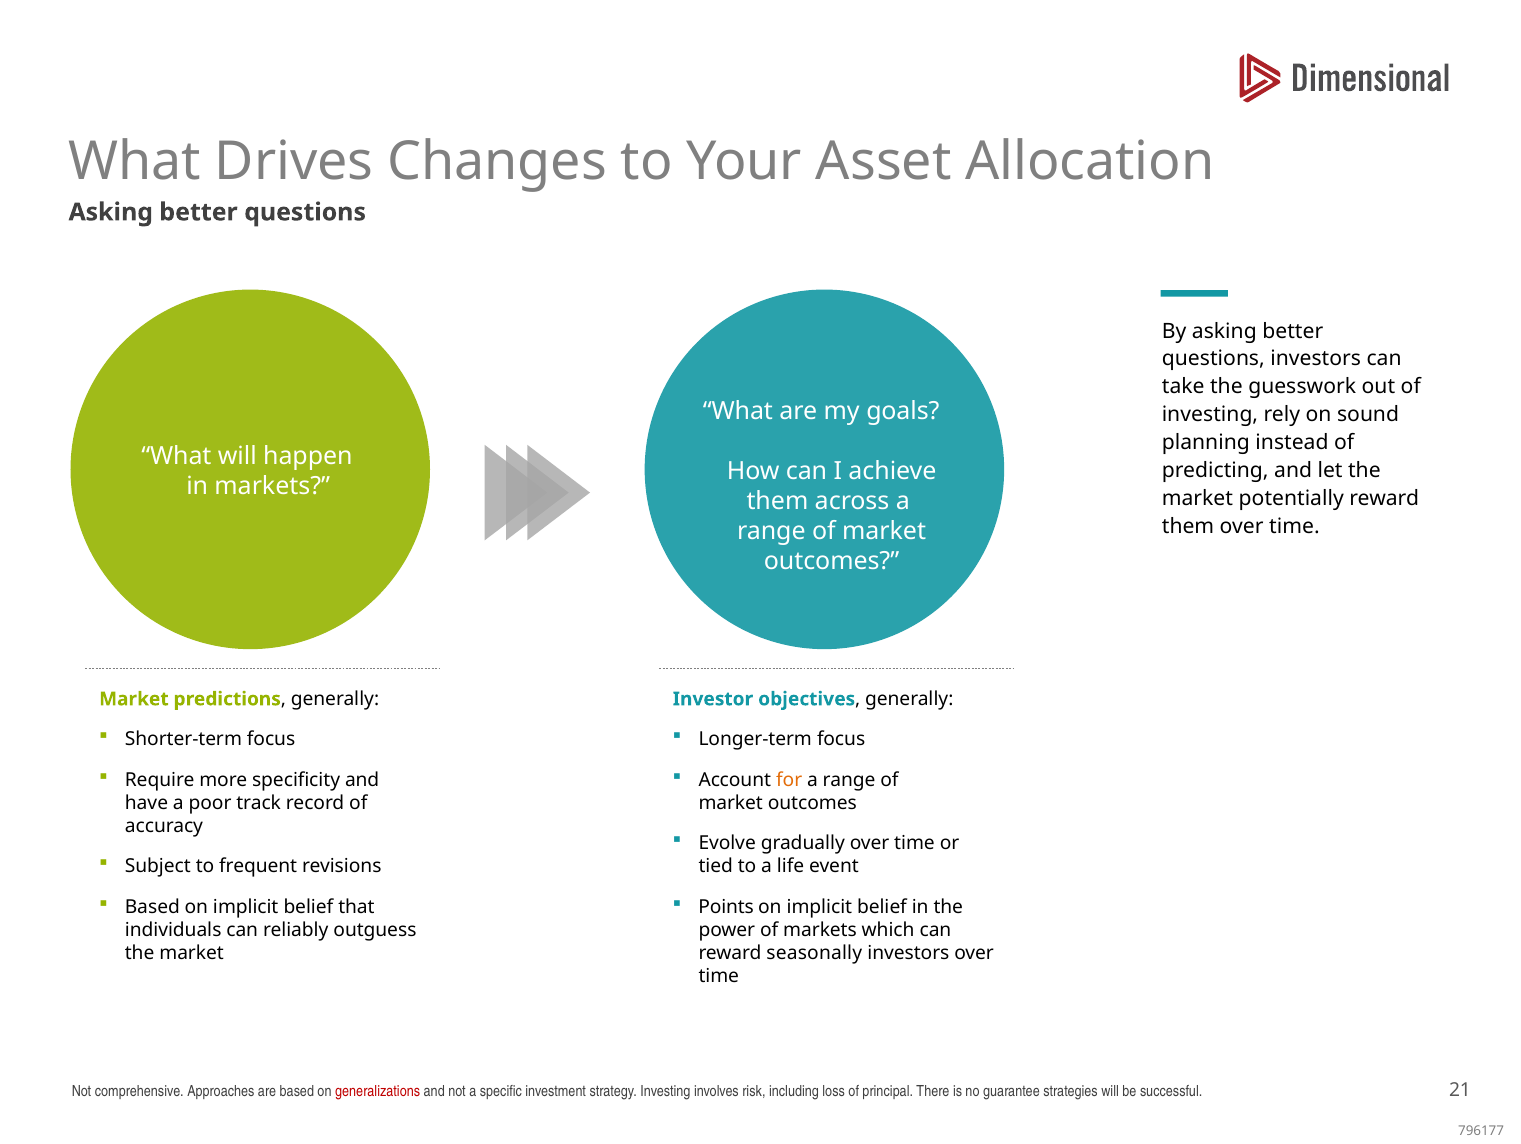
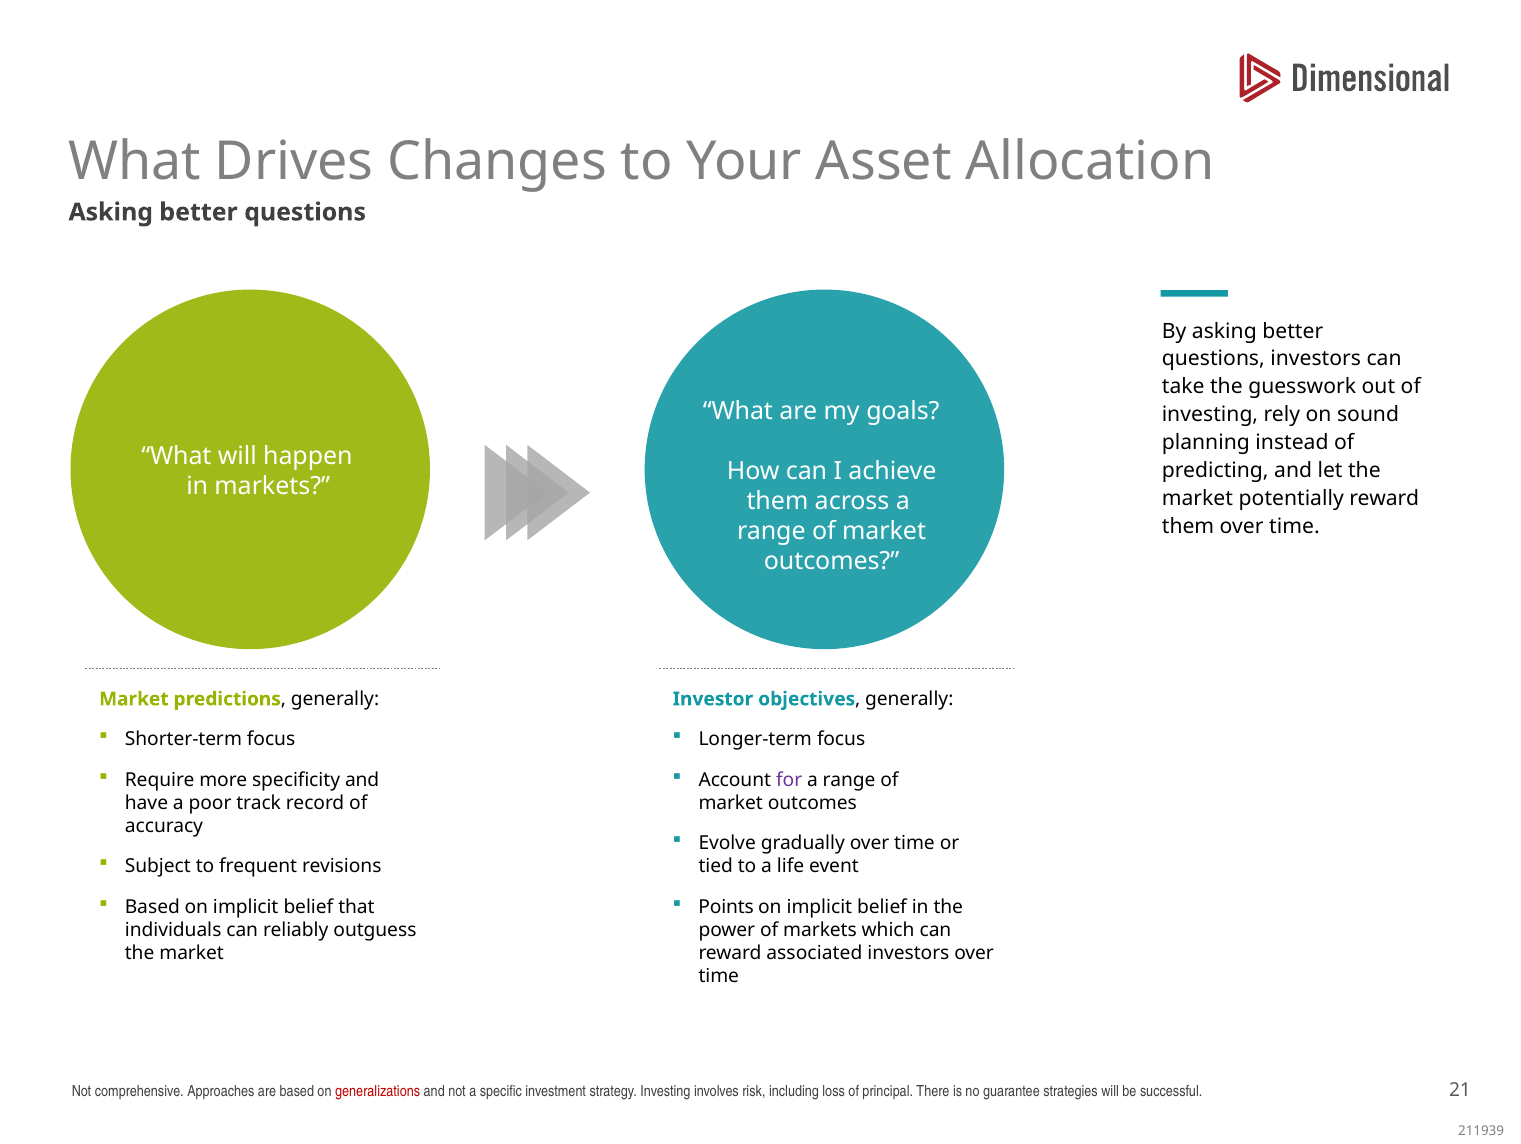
for colour: orange -> purple (789, 780)
seasonally: seasonally -> associated (814, 953)
796177: 796177 -> 211939 (1481, 1131)
